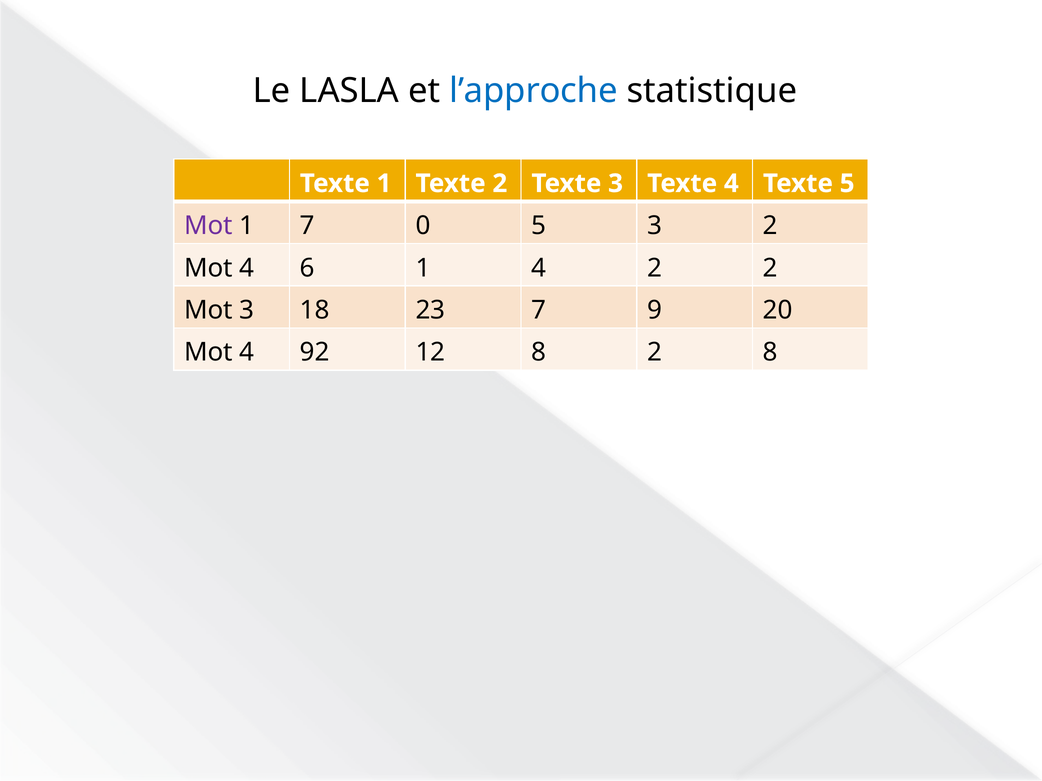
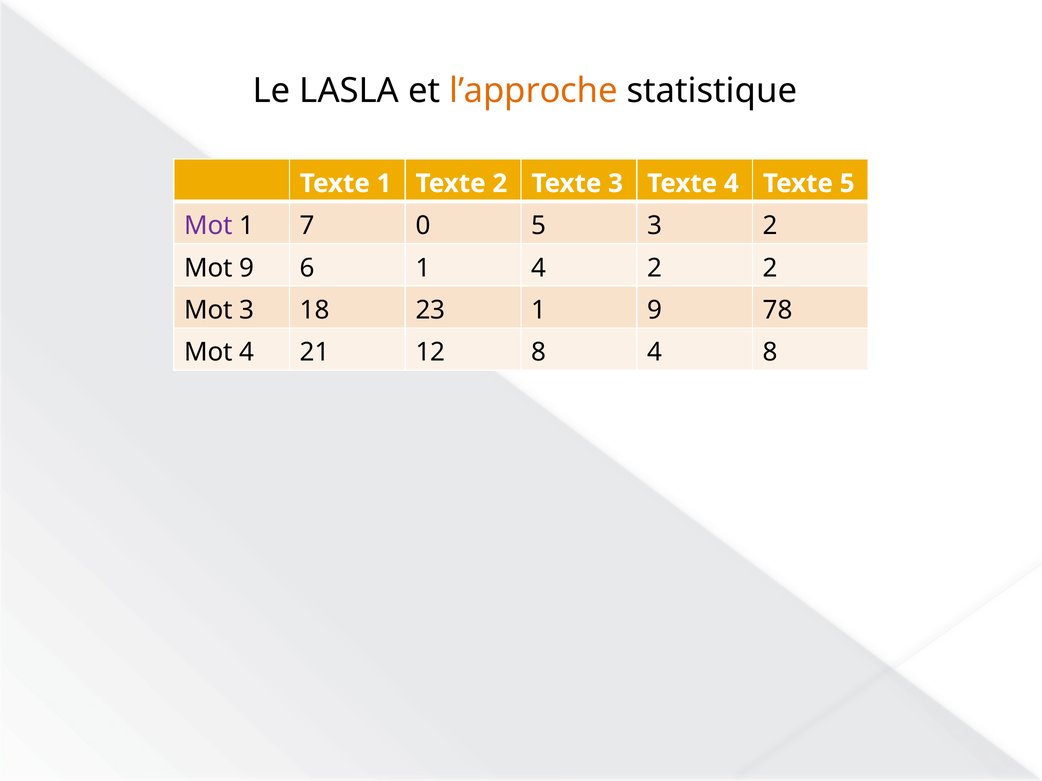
l’approche colour: blue -> orange (534, 91)
4: 4 -> 9 (247, 268)
23 7: 7 -> 1 (539, 310)
20: 20 -> 78 (778, 310)
92: 92 -> 21 (315, 353)
8 2: 2 -> 4 (655, 353)
